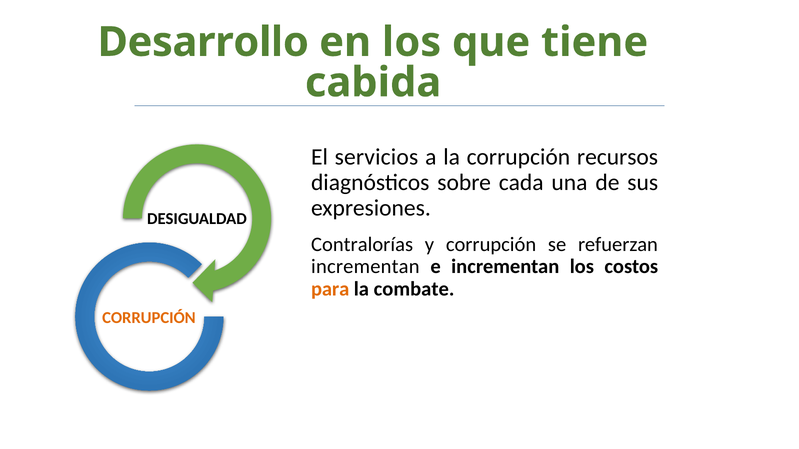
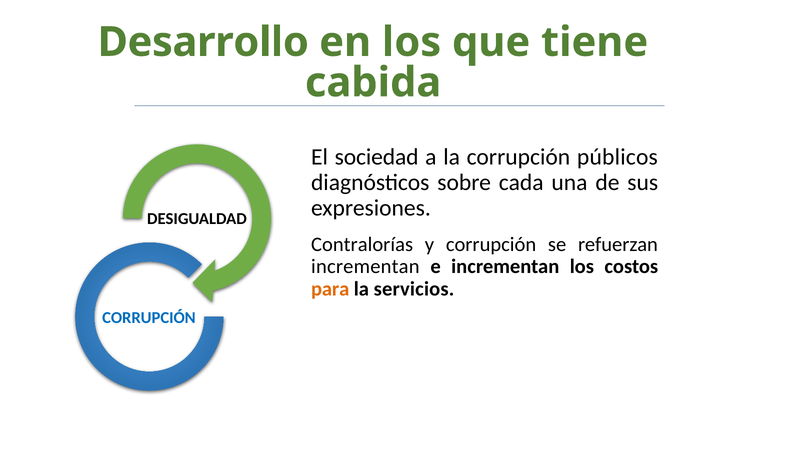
servicios: servicios -> sociedad (377, 157)
recursos: recursos -> públicos (617, 157)
combate: combate -> servicios (414, 289)
CORRUPCIÓN colour: orange -> blue (149, 318)
